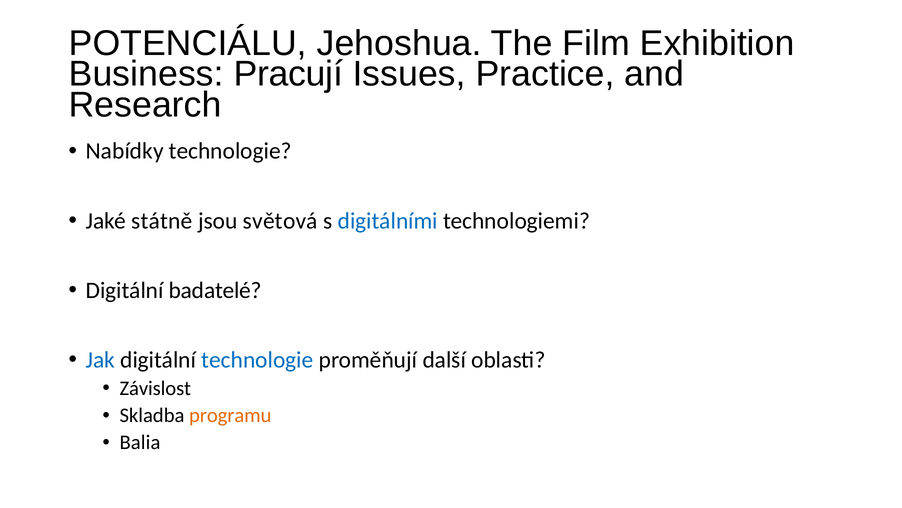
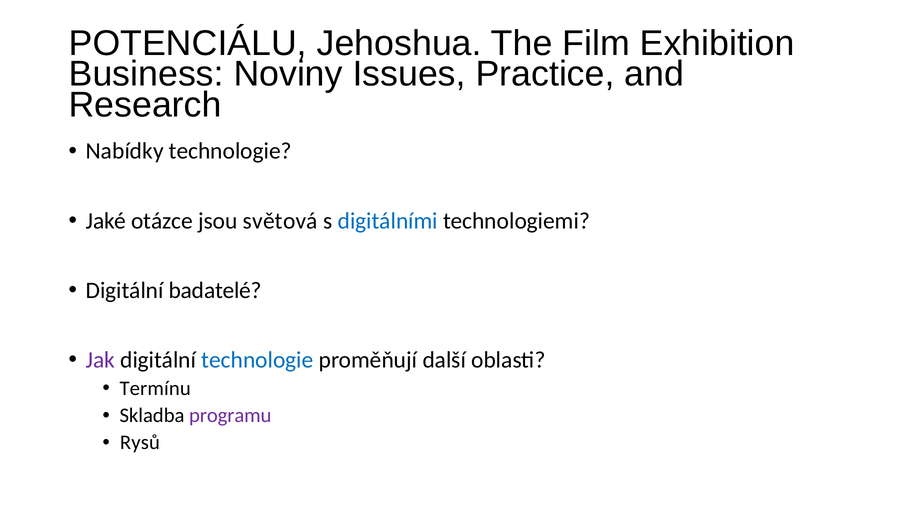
Pracují: Pracují -> Noviny (288, 74)
státně: státně -> otázce (162, 220)
Jak colour: blue -> purple (100, 360)
Závislost: Závislost -> Termínu (155, 388)
programu colour: orange -> purple (230, 415)
Balia: Balia -> Rysů (140, 442)
